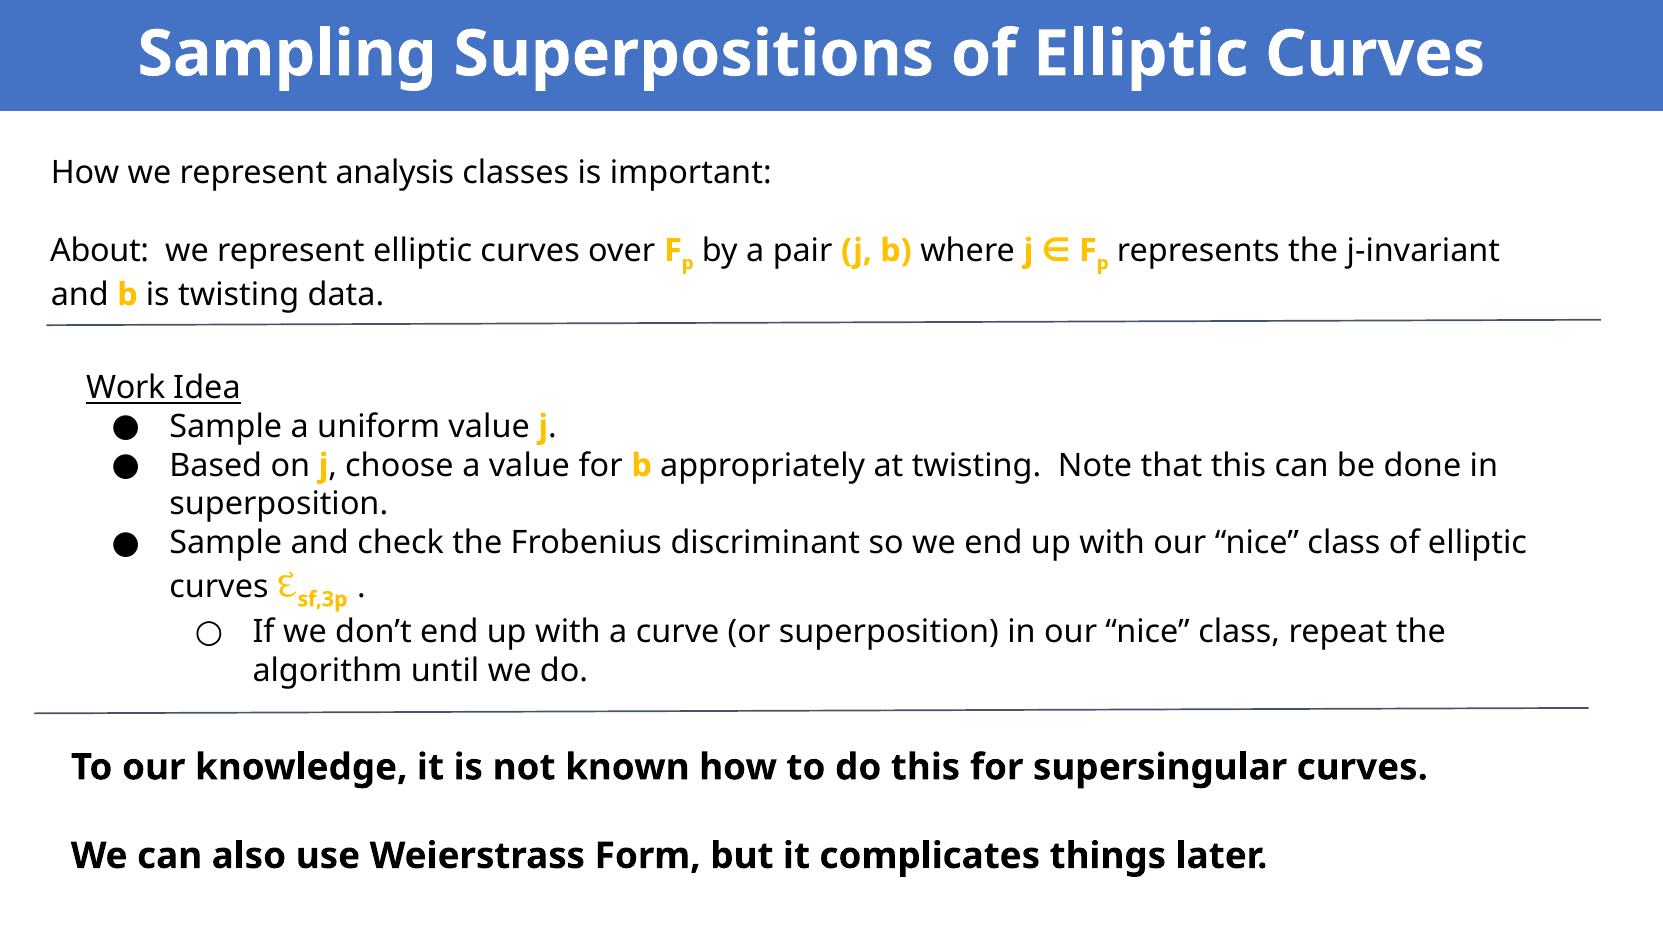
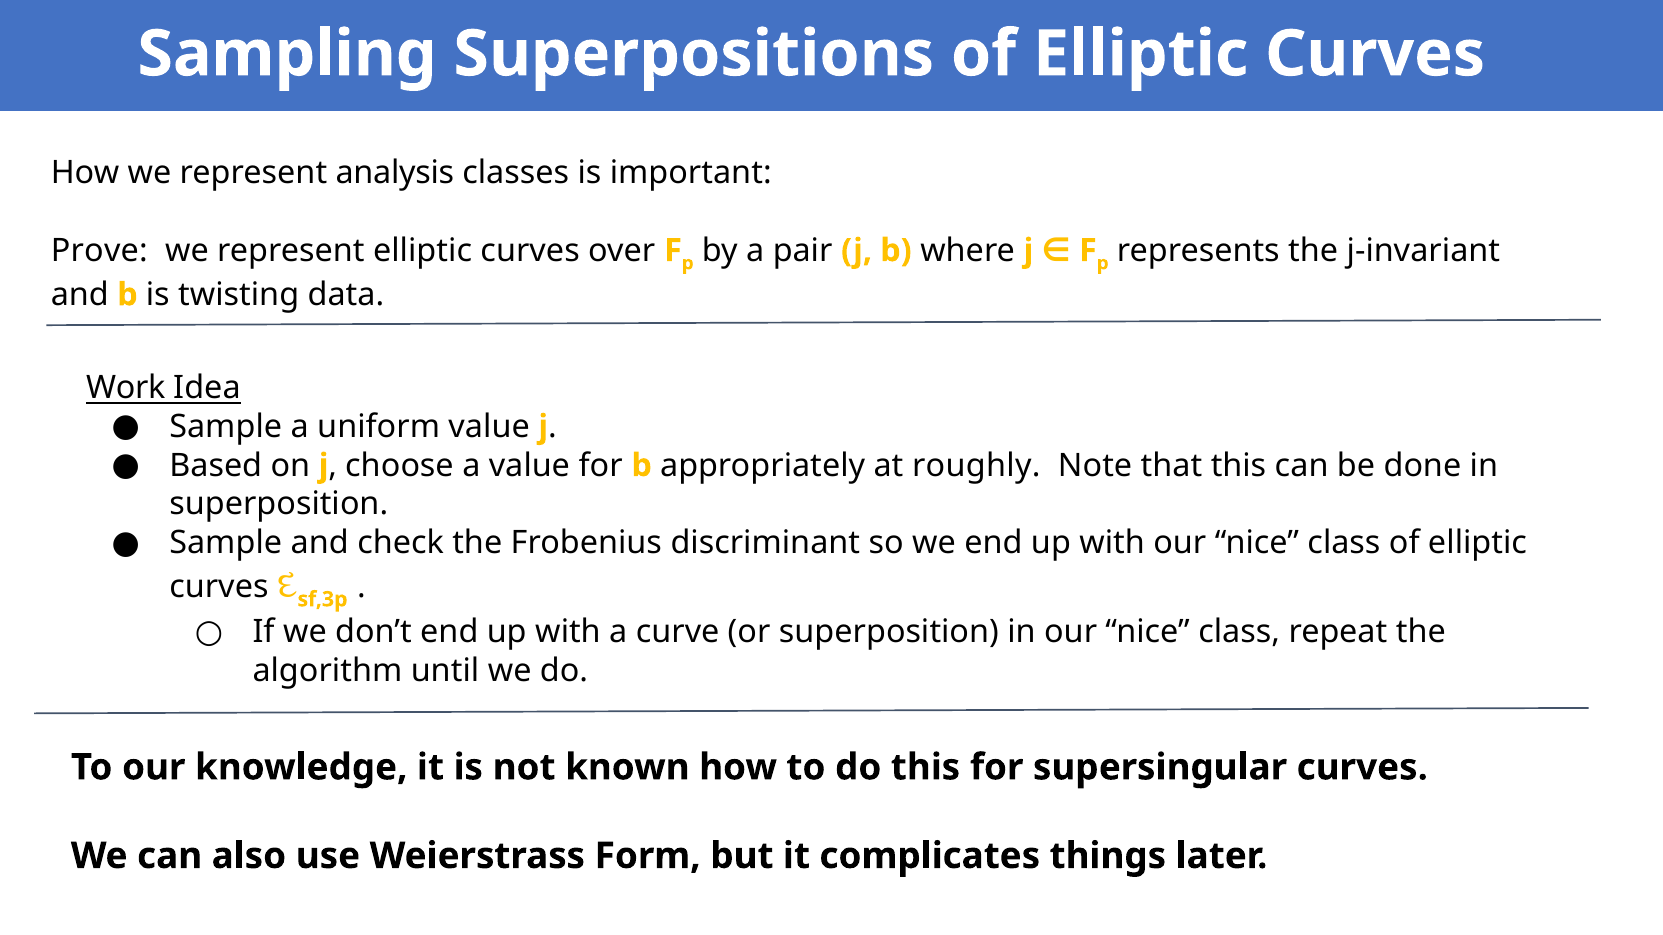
About: About -> Prove (99, 251)
at twisting: twisting -> roughly (976, 466)
